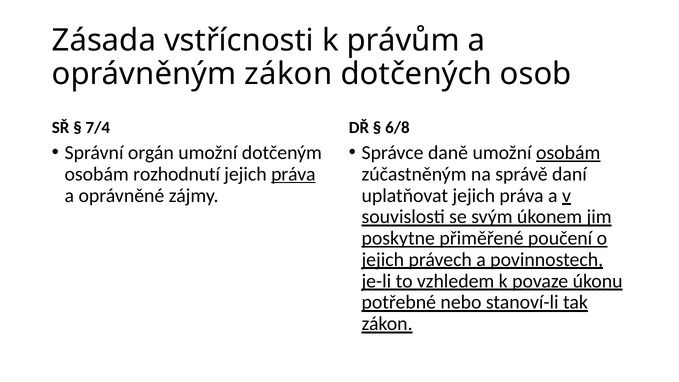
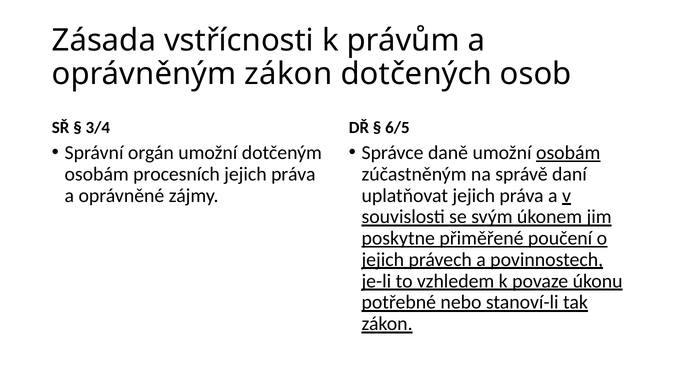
7/4: 7/4 -> 3/4 (98, 128)
6/8: 6/8 -> 6/5 (397, 128)
rozhodnutí: rozhodnutí -> procesních (177, 174)
práva underline: present -> none (293, 174)
